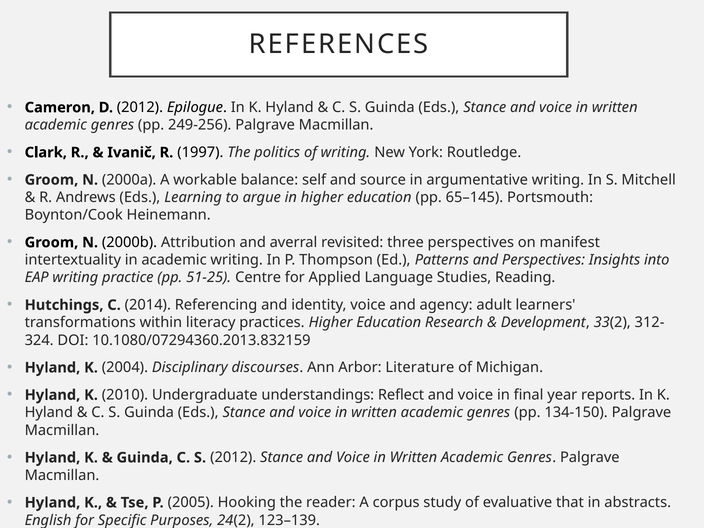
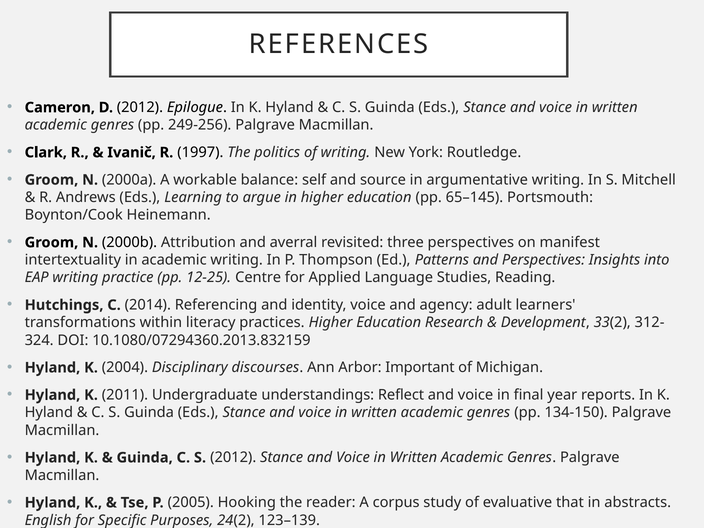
51-25: 51-25 -> 12-25 (209, 278)
Literature: Literature -> Important (420, 368)
2010: 2010 -> 2011 (125, 395)
